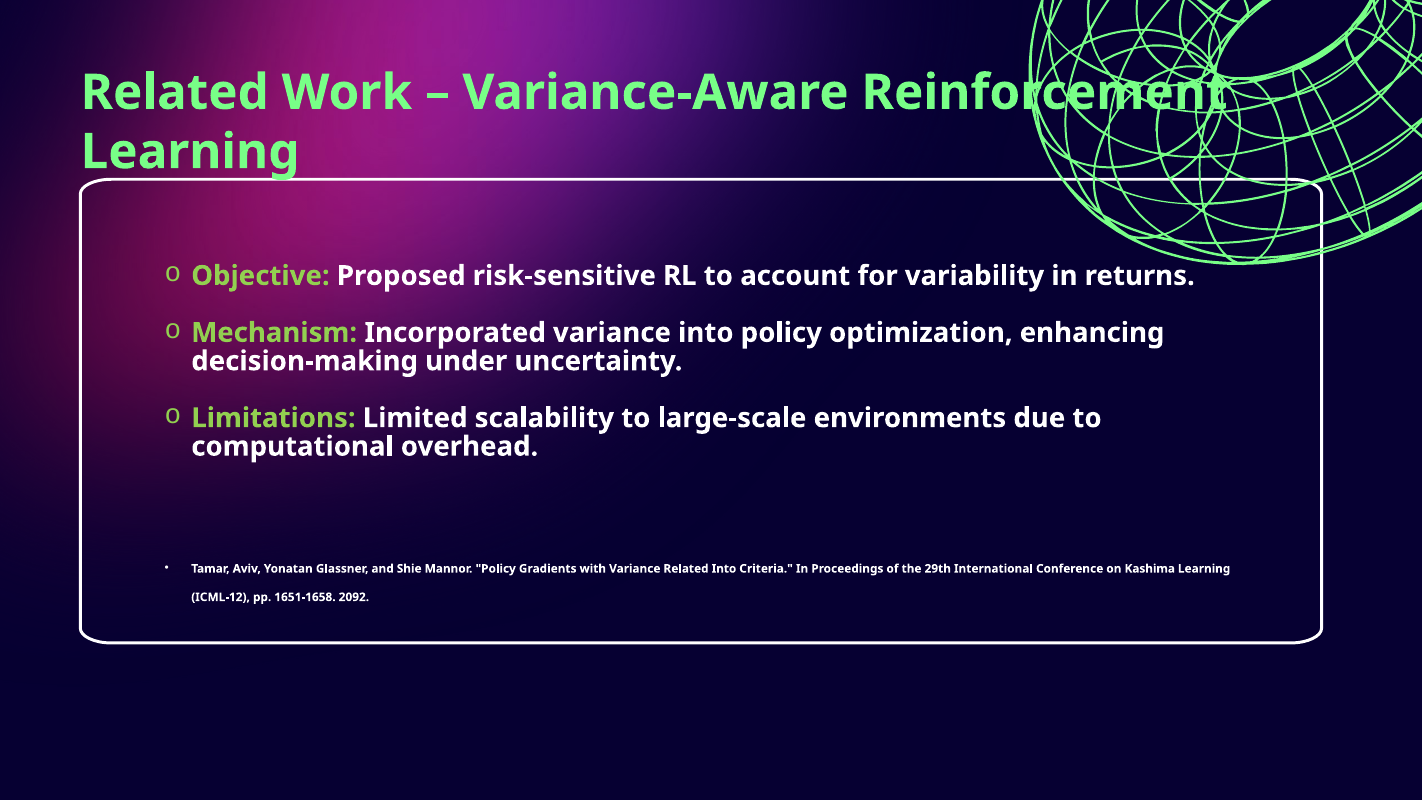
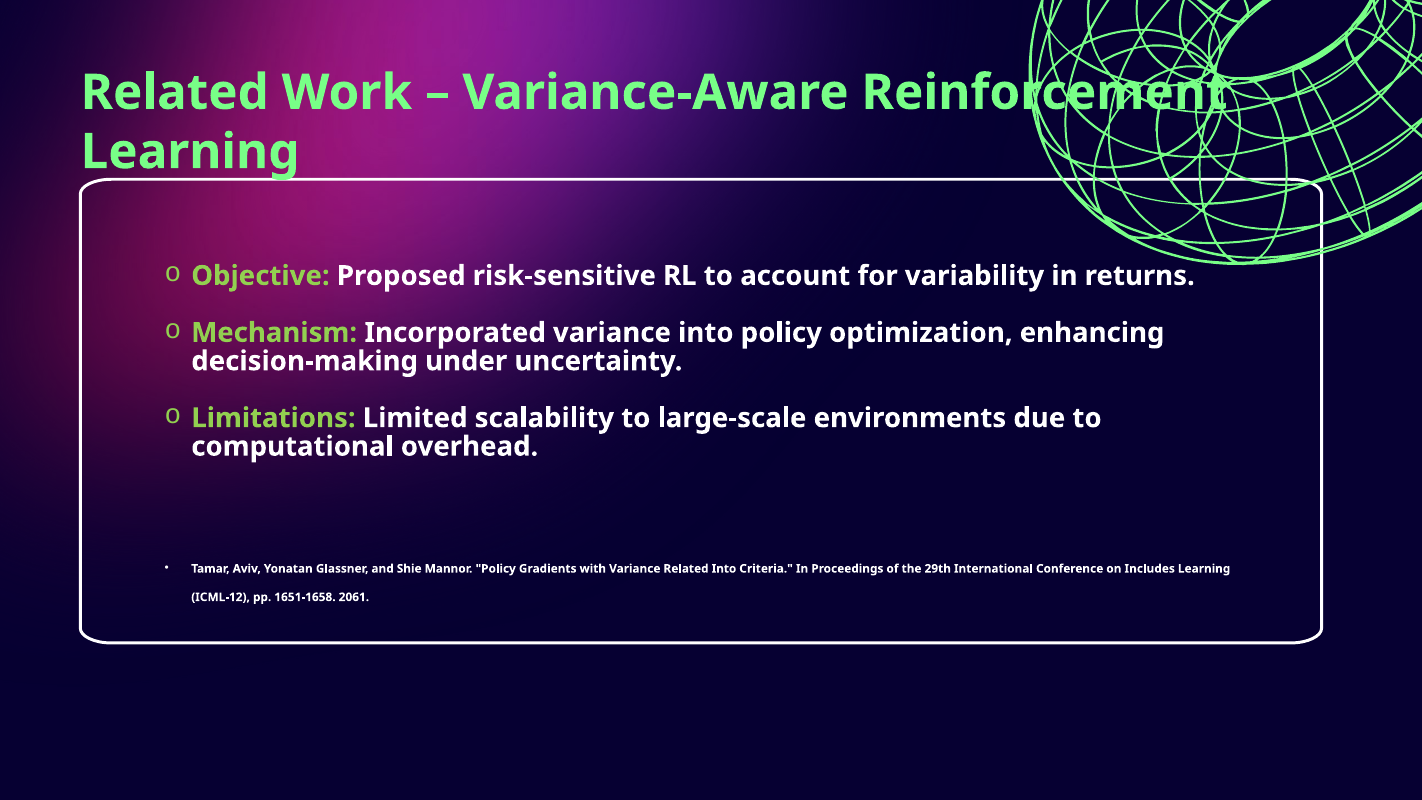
Kashima: Kashima -> Includes (1150, 569)
2092: 2092 -> 2061 (354, 597)
